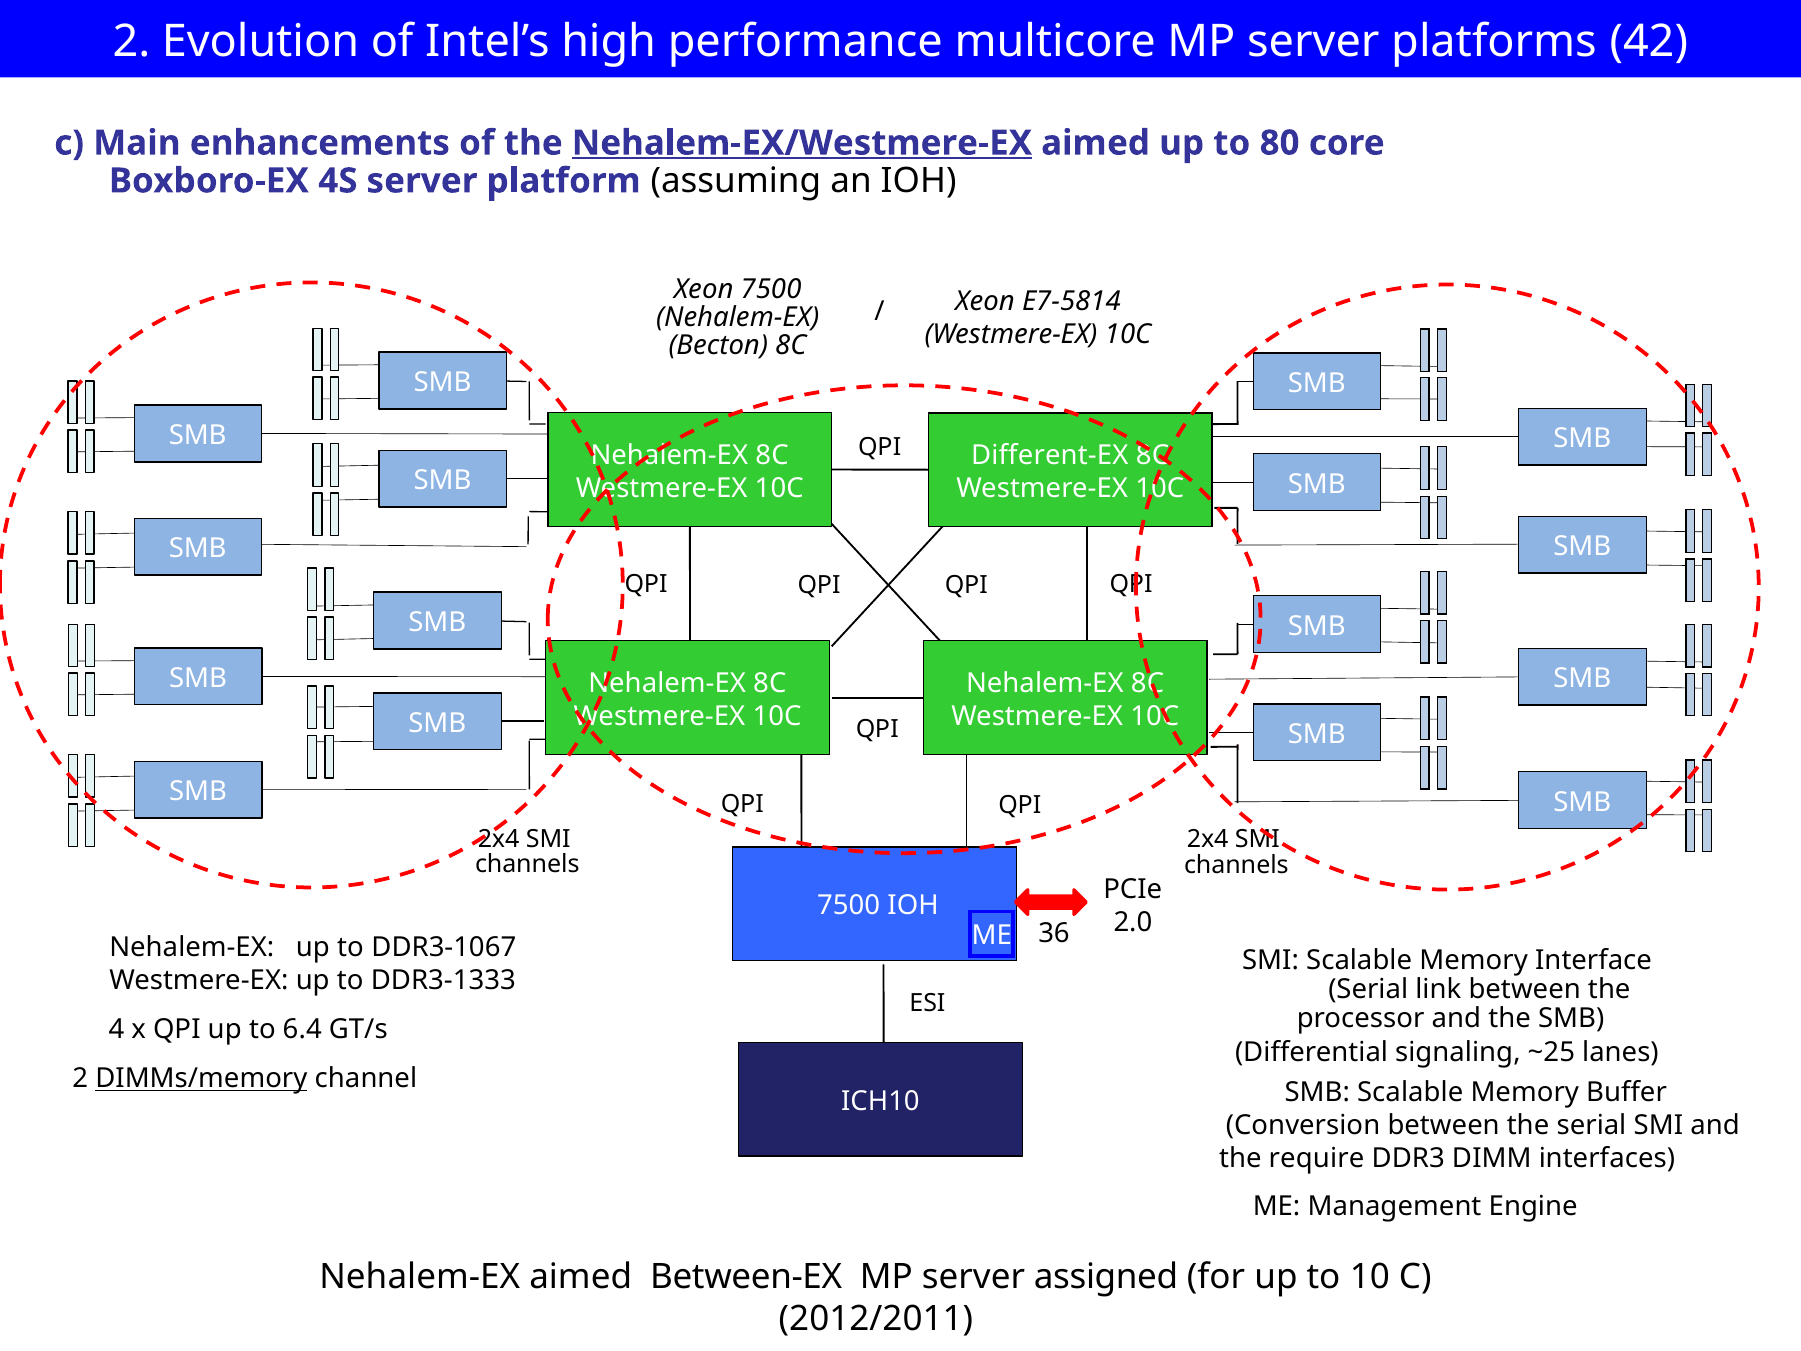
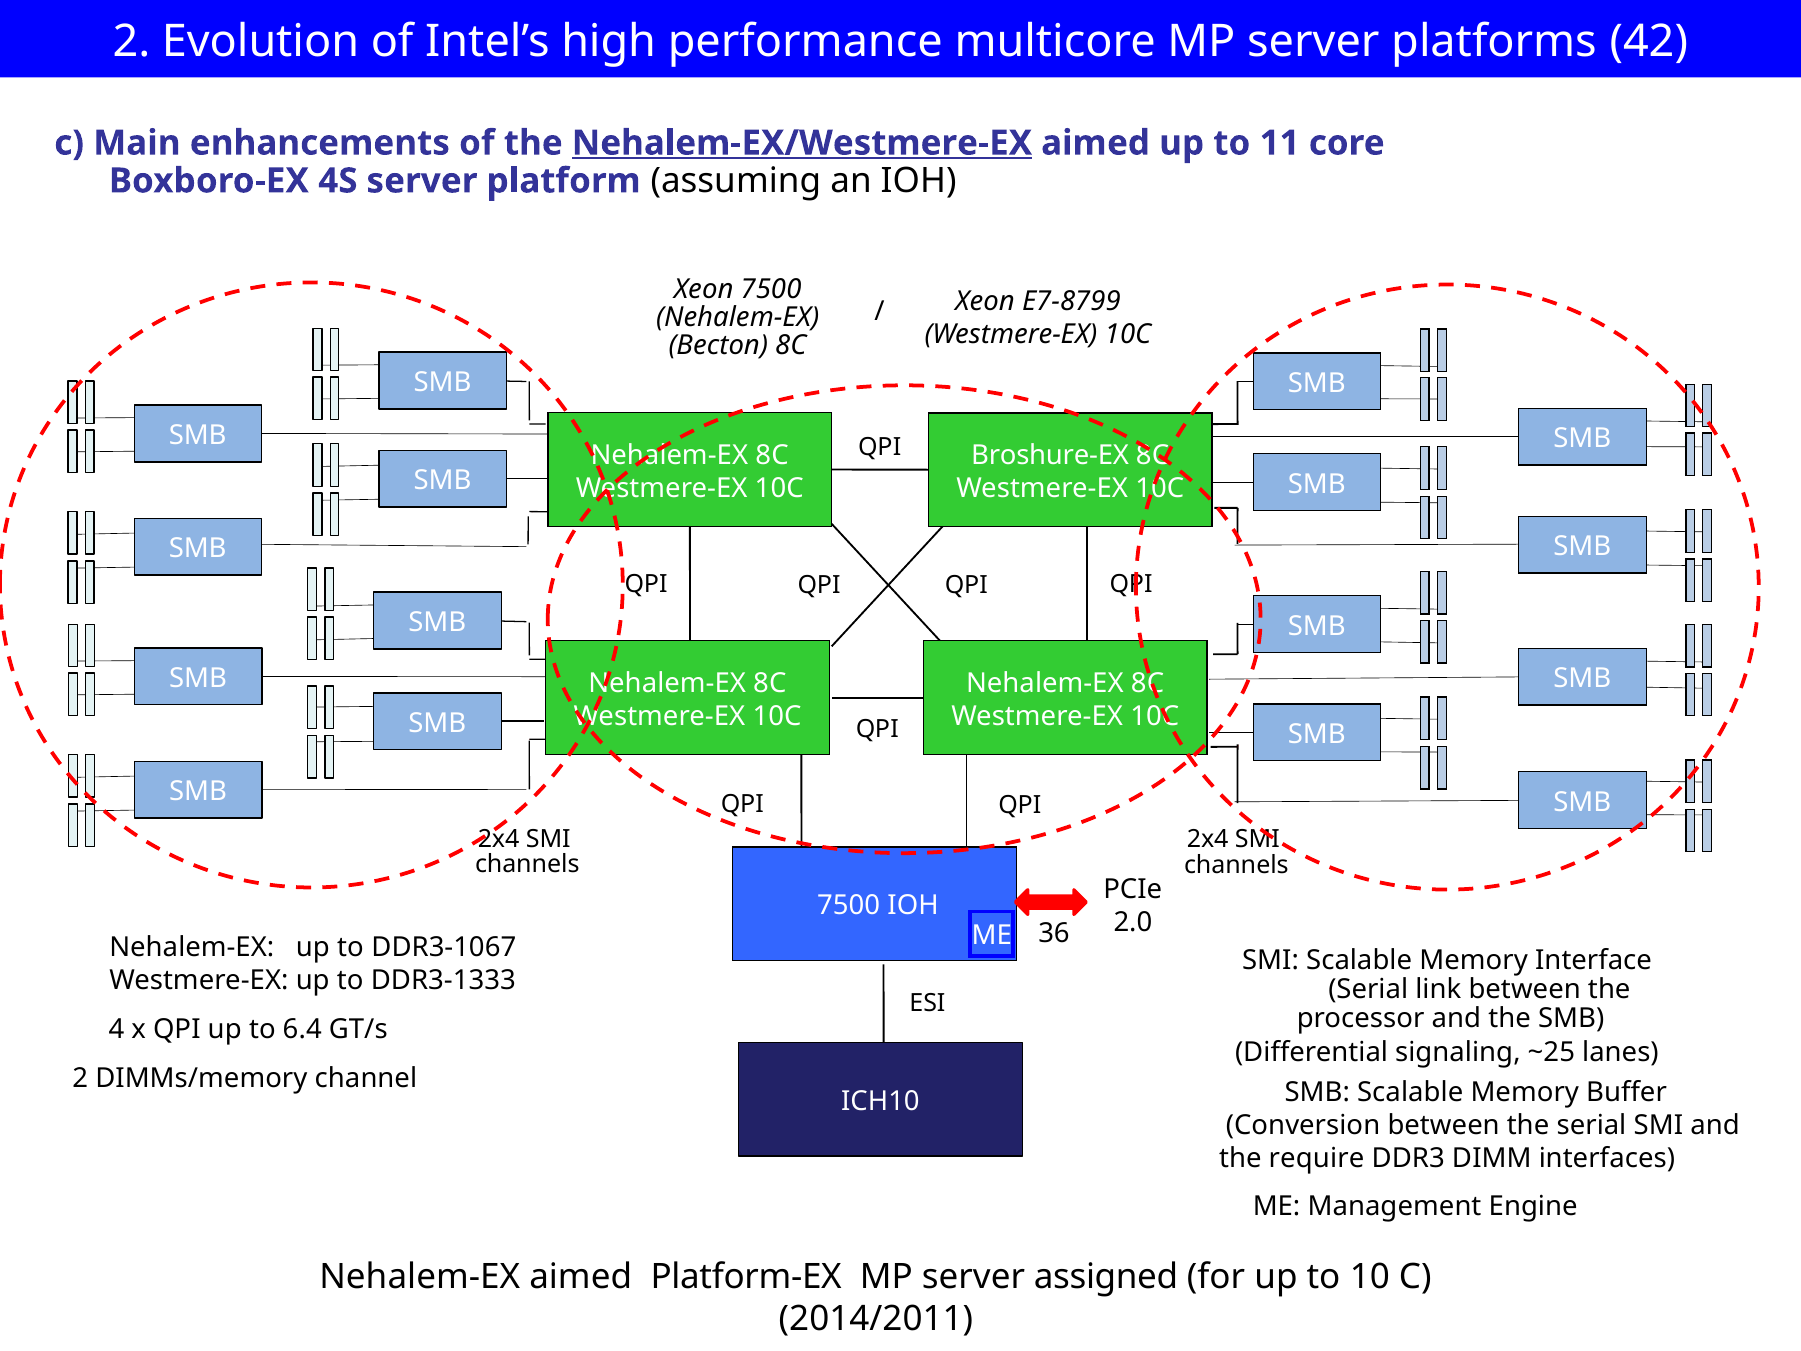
80: 80 -> 11 (1280, 143)
E7-5814: E7-5814 -> E7-8799 (1071, 301)
Different-EX: Different-EX -> Broshure-EX (1050, 455)
DIMMs/memory underline: present -> none (201, 1078)
Between-EX: Between-EX -> Platform-EX (746, 1277)
2012/2011: 2012/2011 -> 2014/2011 (876, 1319)
